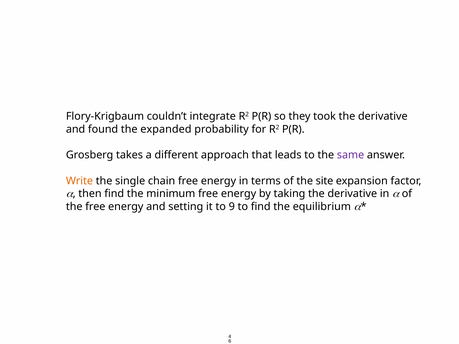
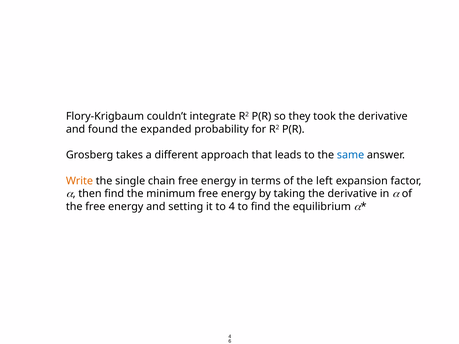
same colour: purple -> blue (351, 155)
site: site -> left (324, 181)
to 9: 9 -> 4 (232, 207)
